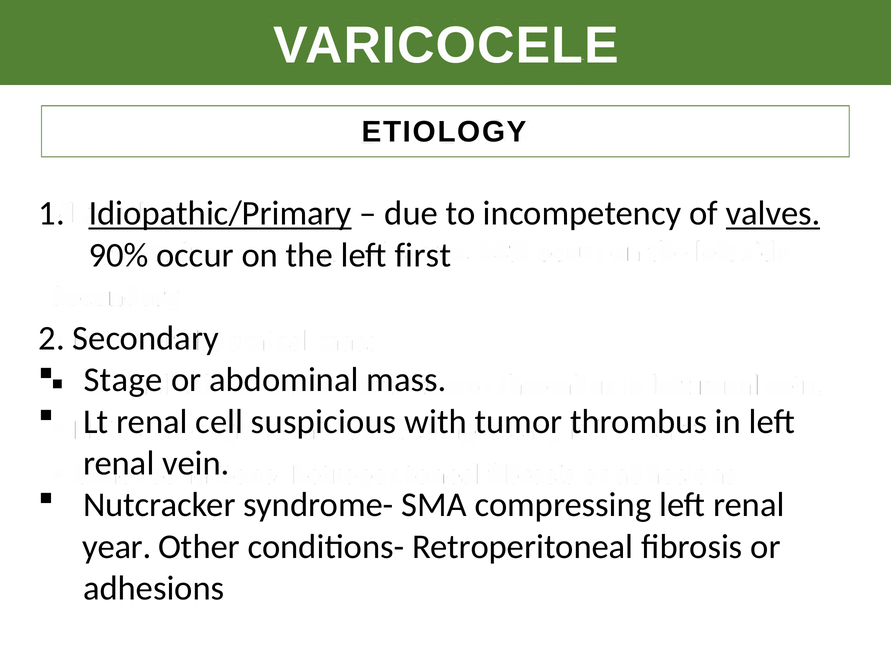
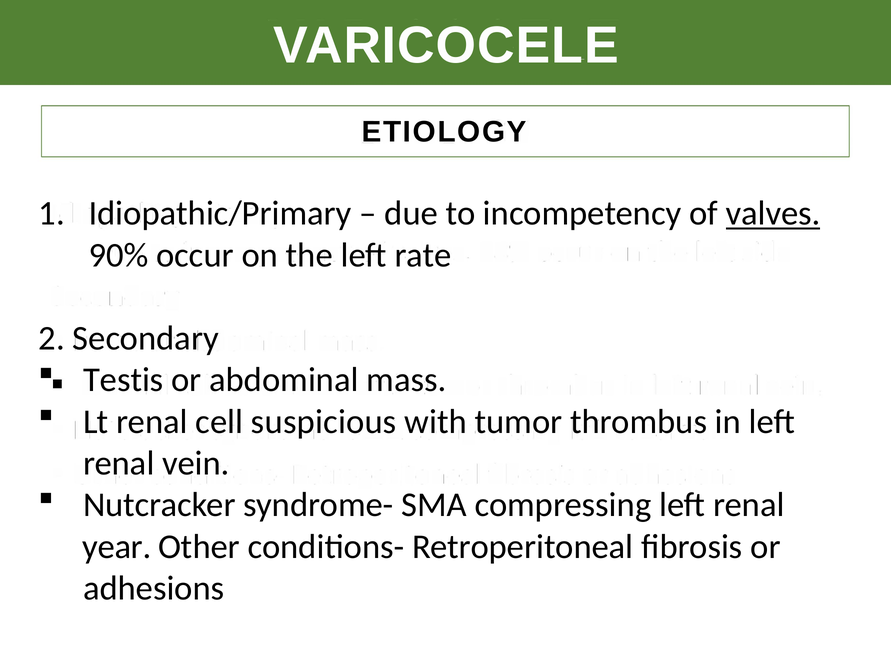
Idiopathic/Primary underline: present -> none (220, 213)
first: first -> rate (423, 255)
Stage: Stage -> Testis (123, 380)
